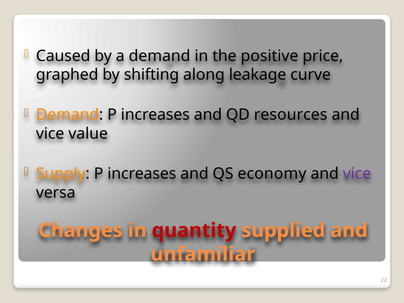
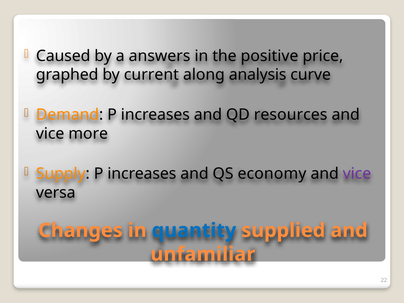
a demand: demand -> answers (160, 56)
shifting: shifting -> current (151, 75)
leakage: leakage -> analysis (258, 75)
value: value -> more (88, 134)
quantity colour: red -> blue (194, 230)
